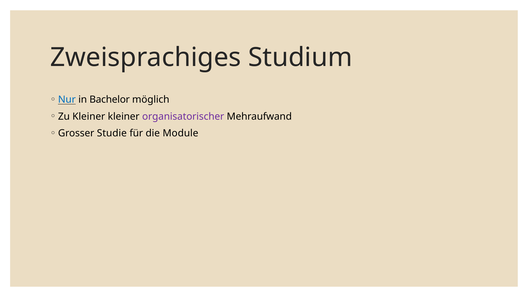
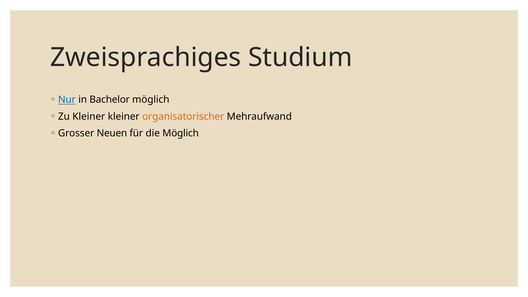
organisatorischer colour: purple -> orange (183, 117)
Studie: Studie -> Neuen (112, 133)
die Module: Module -> Möglich (181, 133)
